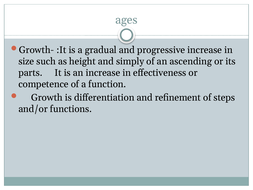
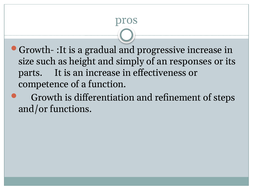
ages: ages -> pros (126, 20)
ascending: ascending -> responses (191, 61)
